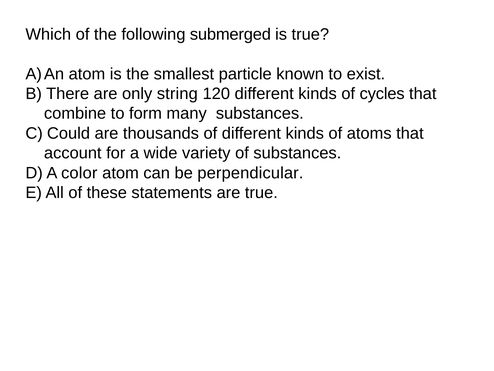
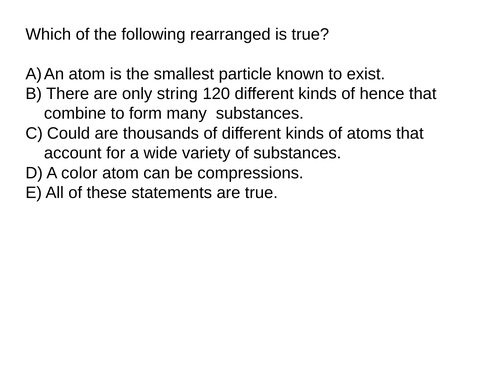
submerged: submerged -> rearranged (230, 34)
cycles: cycles -> hence (382, 94)
perpendicular: perpendicular -> compressions (250, 173)
